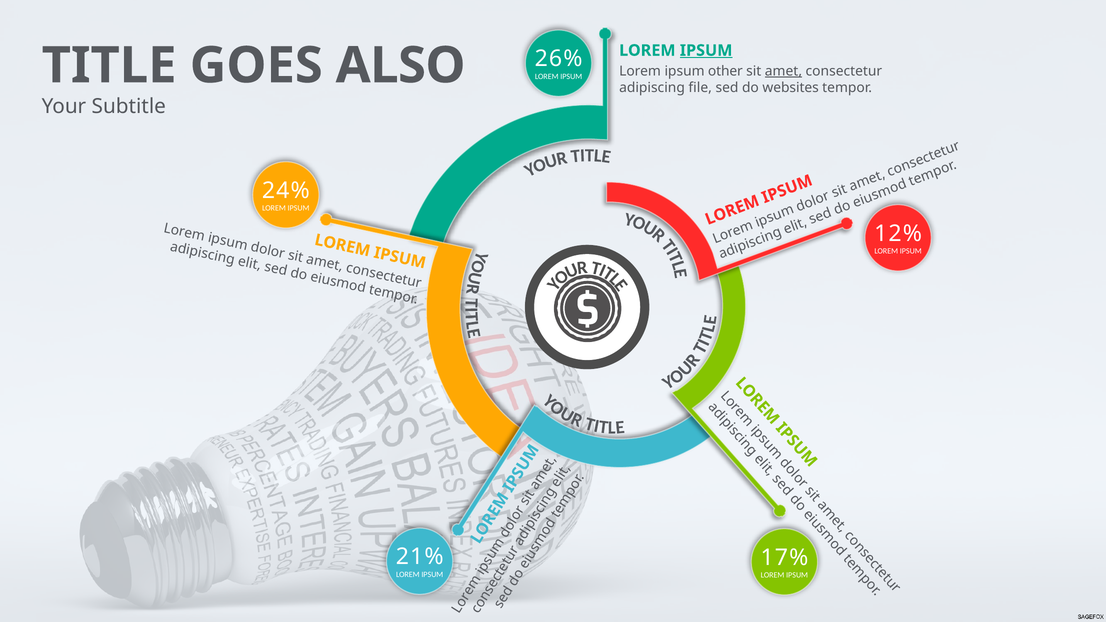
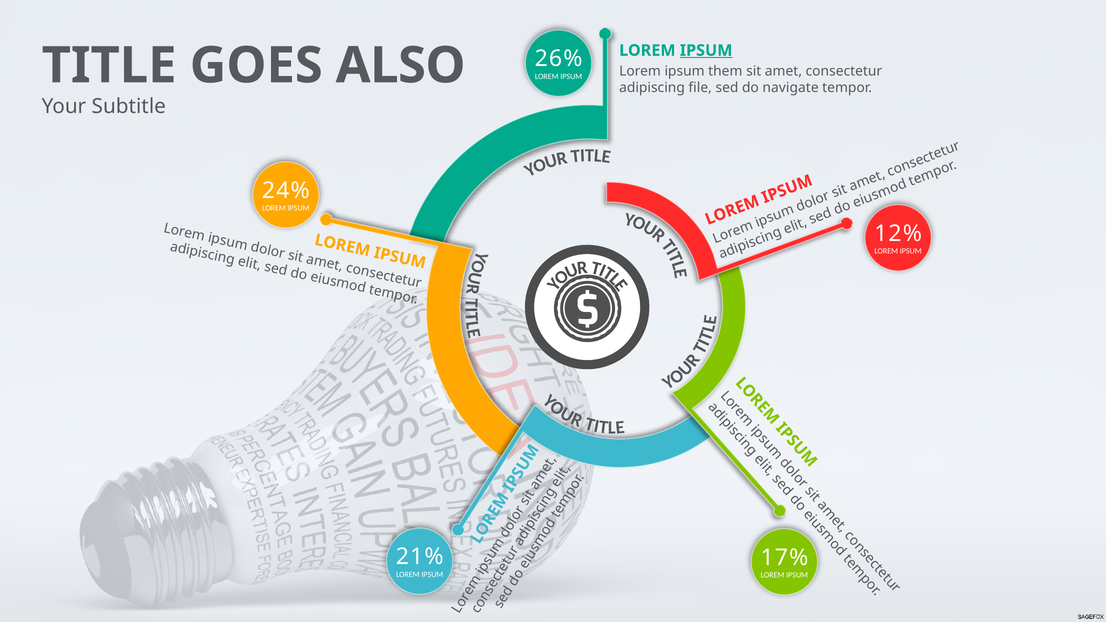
other: other -> them (725, 71)
amet underline: present -> none (783, 71)
websites: websites -> navigate (791, 88)
